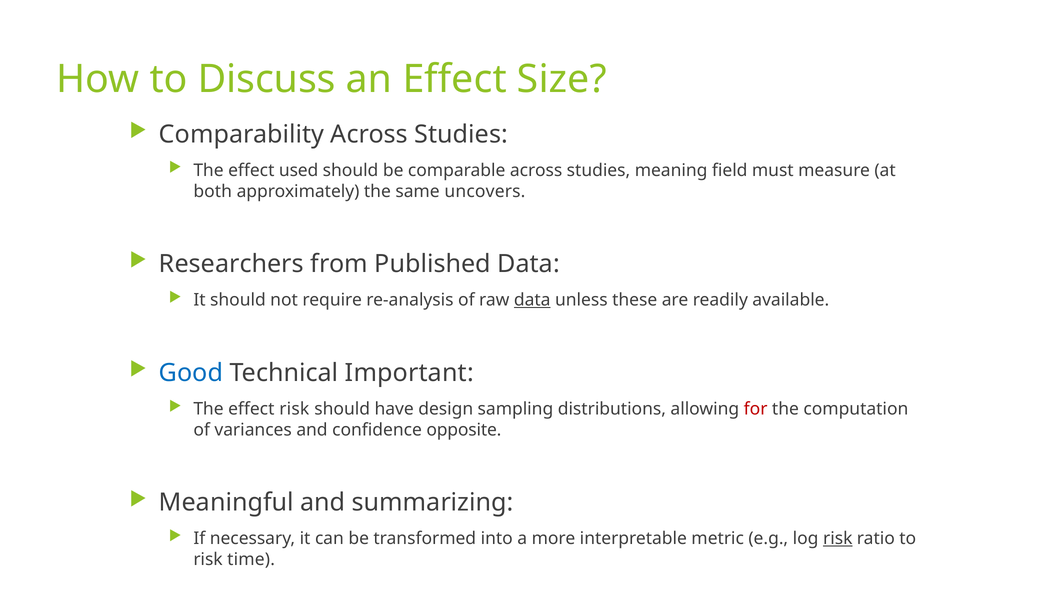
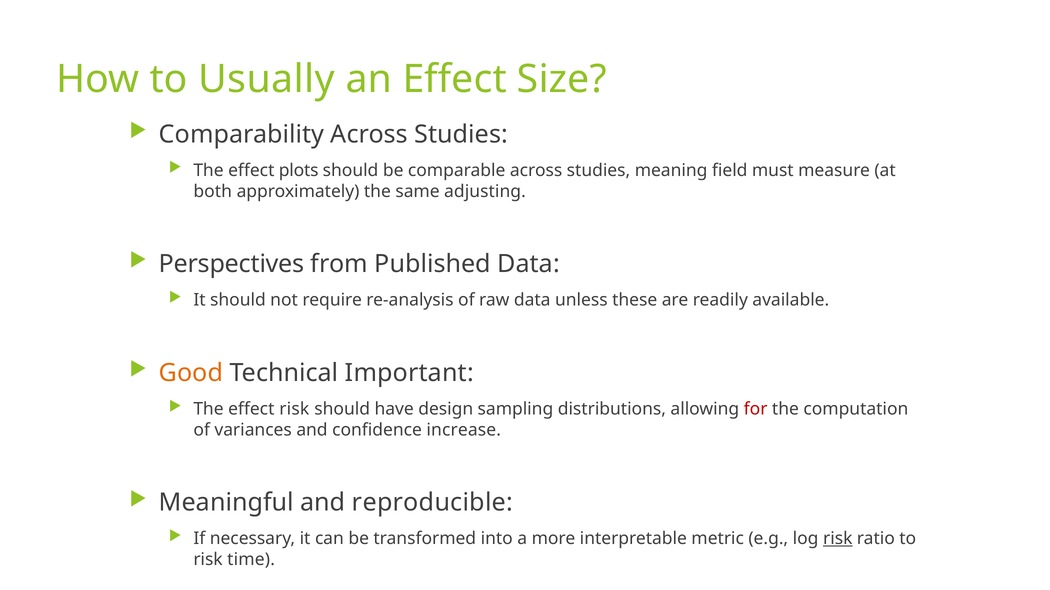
Discuss: Discuss -> Usually (267, 79)
used: used -> plots (299, 170)
uncovers: uncovers -> adjusting (485, 191)
Researchers: Researchers -> Perspectives (232, 264)
data underline: present -> none (532, 300)
Good colour: blue -> orange (191, 373)
opposite: opposite -> increase (464, 430)
summarizing: summarizing -> reproducible (433, 503)
